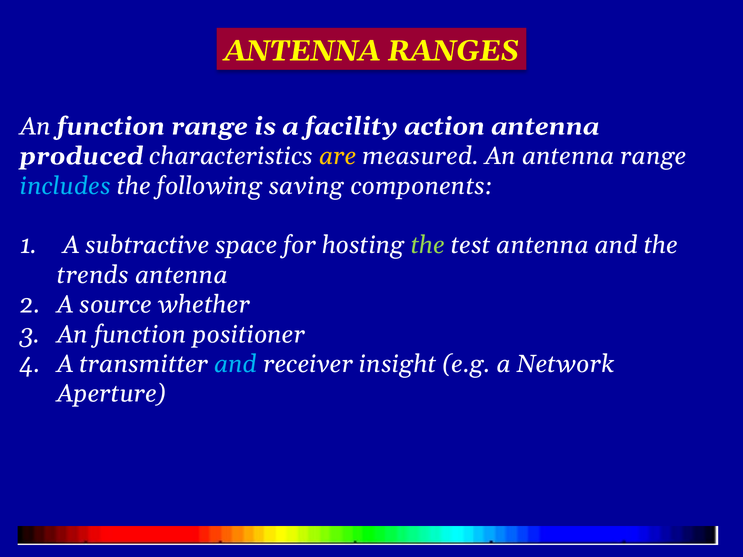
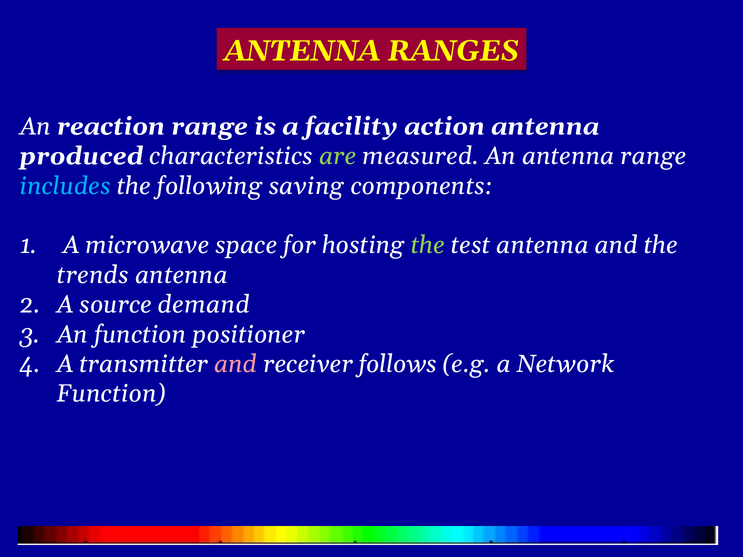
function: function -> reaction (111, 126)
are colour: yellow -> light green (338, 156)
subtractive: subtractive -> microwave (147, 245)
whether: whether -> demand (204, 305)
and colour: light blue -> pink (236, 364)
insight: insight -> follows (398, 364)
Aperture: Aperture -> Function (111, 394)
